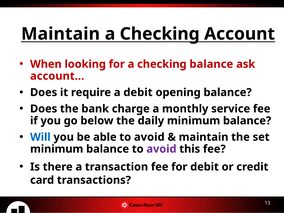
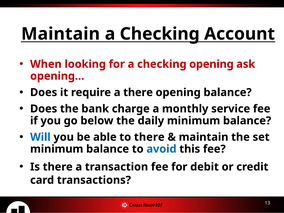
checking balance: balance -> opening (211, 64)
account…: account… -> opening… (57, 76)
a debit: debit -> there (138, 92)
able to avoid: avoid -> there (149, 137)
avoid colour: purple -> blue (161, 149)
